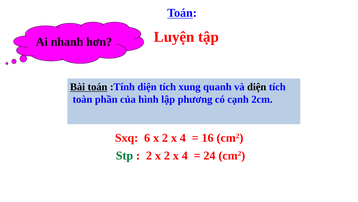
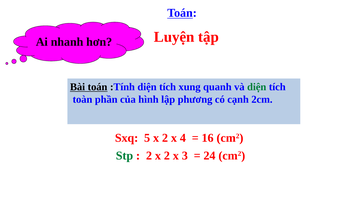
diện colour: black -> green (257, 87)
6: 6 -> 5 (147, 138)
4: 4 -> 3 (185, 155)
